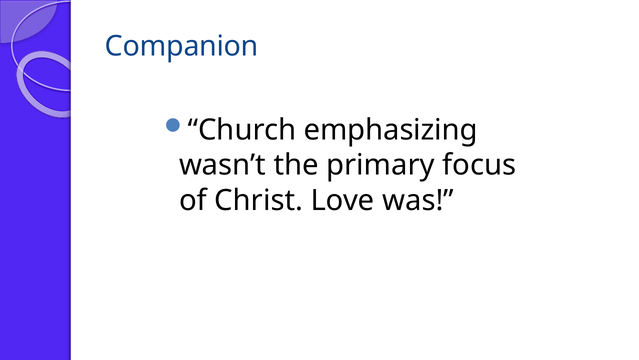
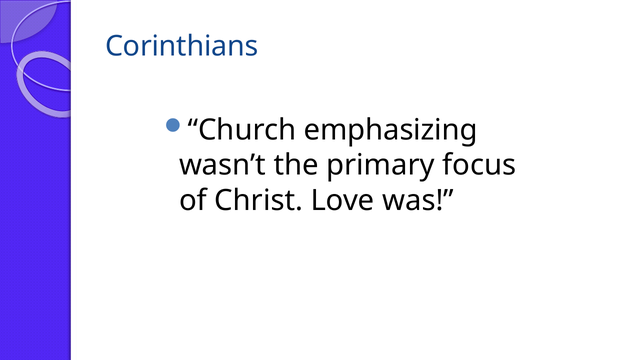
Companion: Companion -> Corinthians (182, 46)
